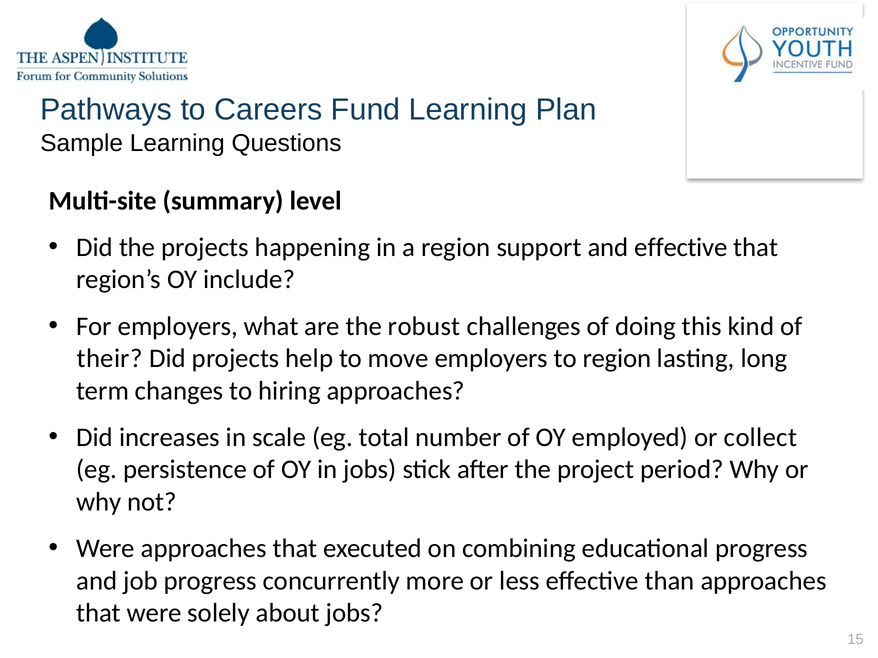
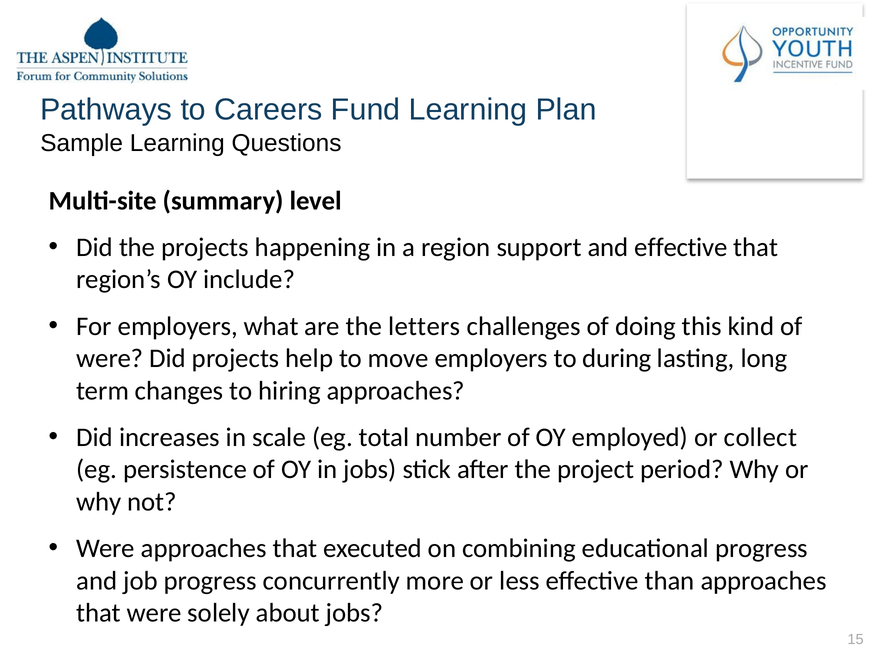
robust: robust -> letters (424, 327)
their: their -> were (110, 359)
to region: region -> during (617, 359)
